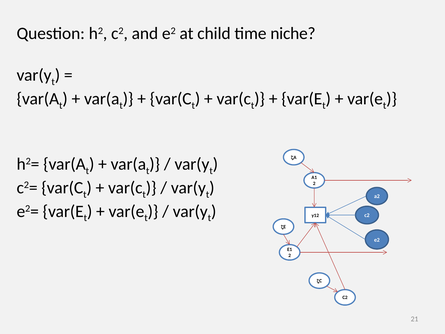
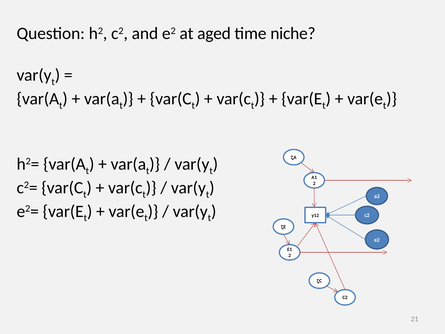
child: child -> aged (214, 33)
